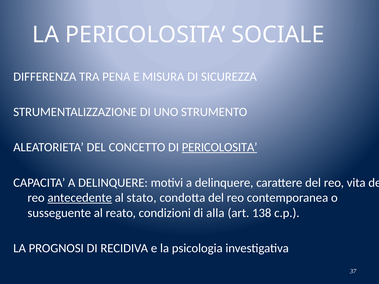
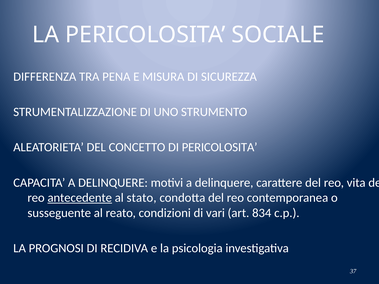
PERICOLOSITA underline: present -> none (220, 147)
alla: alla -> vari (215, 213)
138: 138 -> 834 (262, 213)
